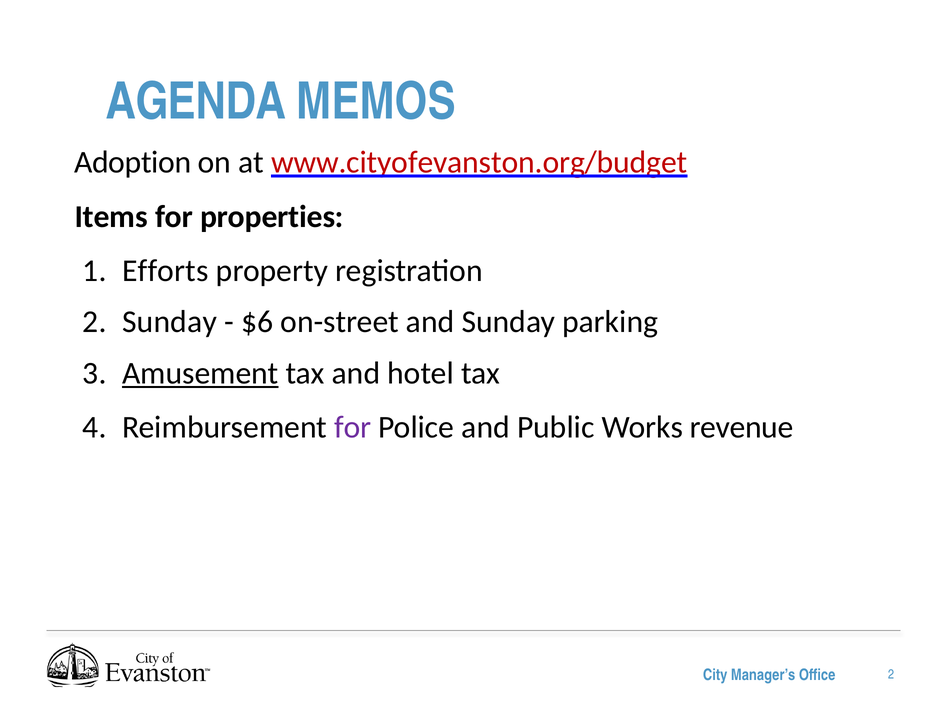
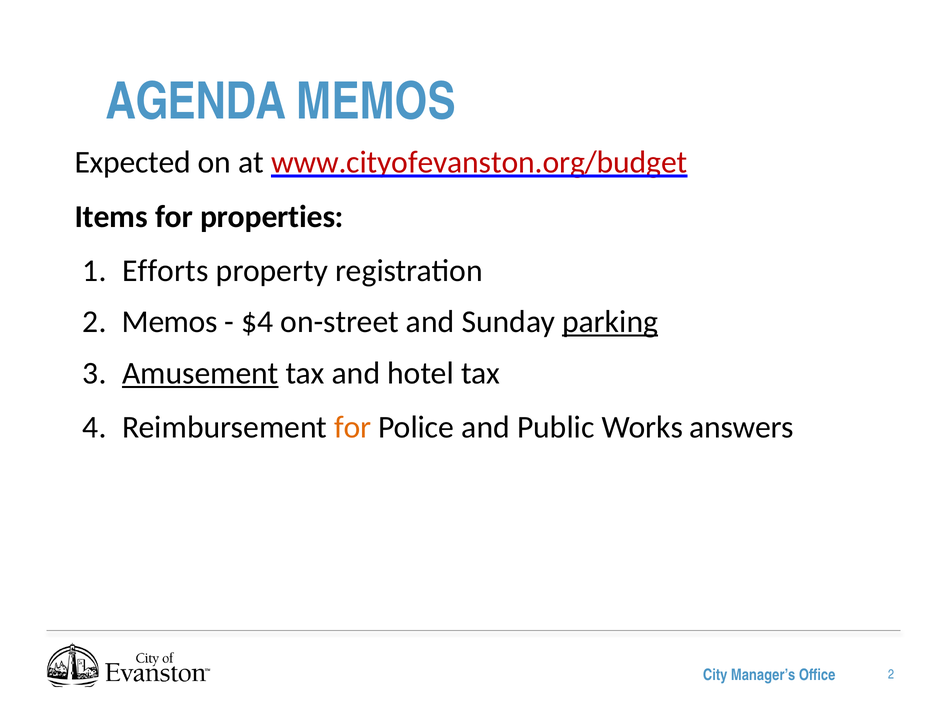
Adoption: Adoption -> Expected (133, 162)
Sunday: Sunday -> Memos (170, 322)
$6: $6 -> $4 (257, 322)
parking underline: none -> present (610, 322)
for colour: purple -> orange (353, 427)
revenue: revenue -> answers (742, 427)
